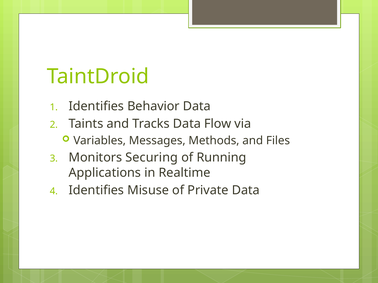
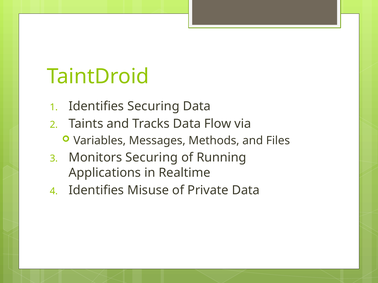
Identifies Behavior: Behavior -> Securing (153, 106)
